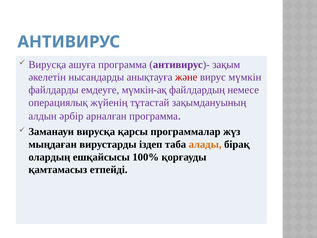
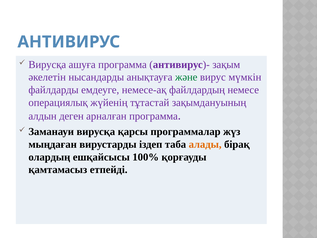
және colour: red -> green (186, 77)
мүмкін-ақ: мүмкін-ақ -> немесе-ақ (144, 90)
әрбір: әрбір -> деген (71, 116)
